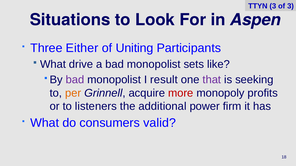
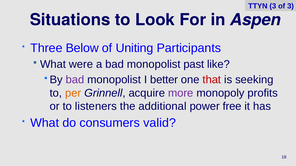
Either: Either -> Below (82, 48)
drive: drive -> were (81, 64)
sets: sets -> past (194, 64)
result: result -> better (164, 80)
that colour: purple -> red (212, 80)
more colour: red -> purple (181, 93)
firm: firm -> free (232, 107)
